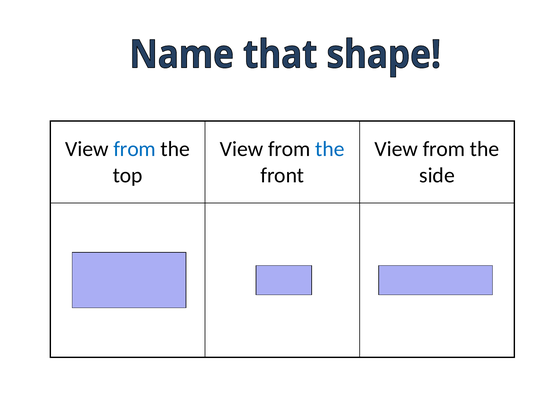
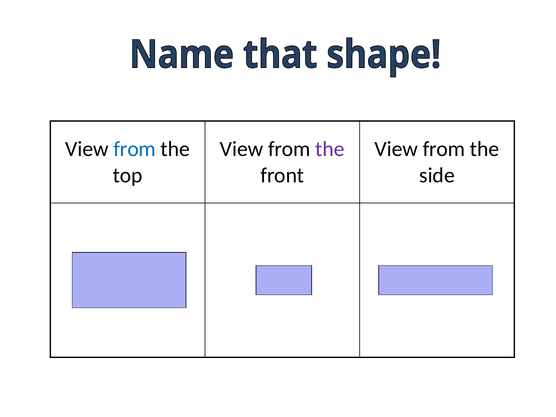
the colour: blue -> purple (330, 149)
